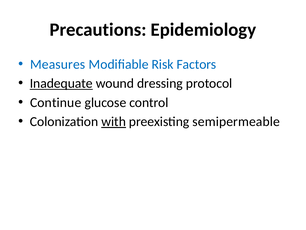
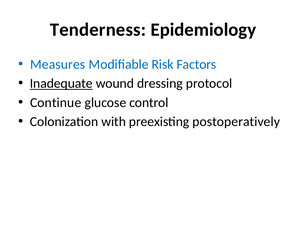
Precautions: Precautions -> Tenderness (98, 30)
with underline: present -> none (114, 121)
semipermeable: semipermeable -> postoperatively (236, 121)
